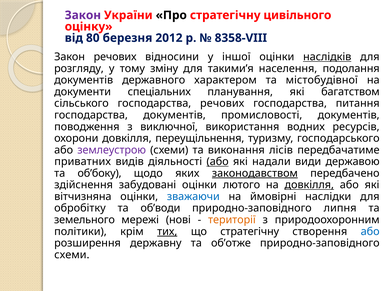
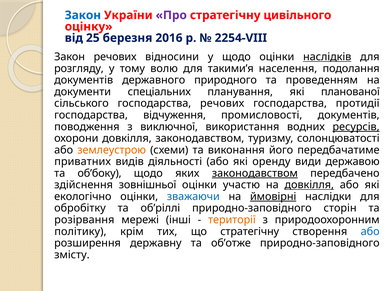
Закон colour: purple -> blue (83, 15)
Про colour: black -> purple (171, 15)
80: 80 -> 25 (93, 38)
2012: 2012 -> 2016 (169, 38)
8358-VIII: 8358-VIII -> 2254-VIII (241, 38)
у іншої: іншої -> щодо (236, 57)
зміну: зміну -> волю (164, 68)
характером: характером -> природного (226, 80)
містобудівної: містобудівної -> проведенням (322, 80)
багатством: багатством -> планованої (350, 92)
питання: питання -> протидії (358, 103)
господарства документів: документів -> відчуження (175, 115)
ресурсів underline: none -> present (356, 127)
довкілля переущільнення: переущільнення -> законодавством (200, 138)
господарського: господарського -> солонцюватості (338, 138)
землеустрою colour: purple -> orange (112, 150)
лісів: лісів -> його (281, 150)
або underline: present -> none (218, 162)
надали: надали -> оренду (271, 162)
забудовані: забудовані -> зовнішньої (148, 185)
лютого: лютого -> участю (241, 185)
вітчизняна: вітчизняна -> екологічно (83, 197)
ймовірні underline: none -> present (273, 197)
об’води: об’води -> об’ріллі (160, 208)
липня: липня -> сторін (340, 208)
земельного: земельного -> розірвання (84, 220)
нові: нові -> інші (178, 220)
політики: політики -> політику (80, 231)
тих underline: present -> none (167, 231)
схеми: схеми -> змісту (72, 255)
